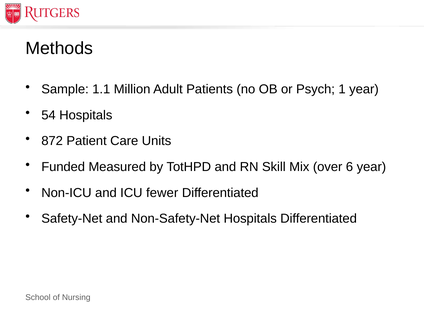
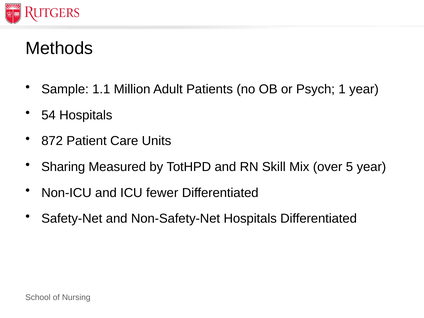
Funded: Funded -> Sharing (63, 167)
6: 6 -> 5 (350, 167)
